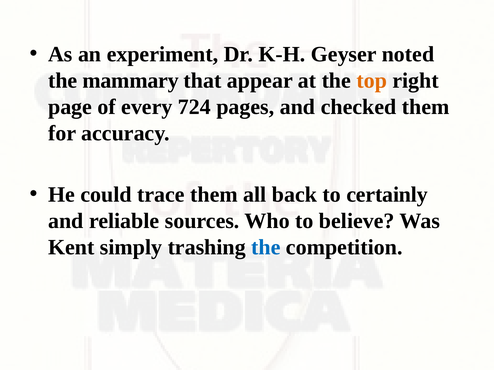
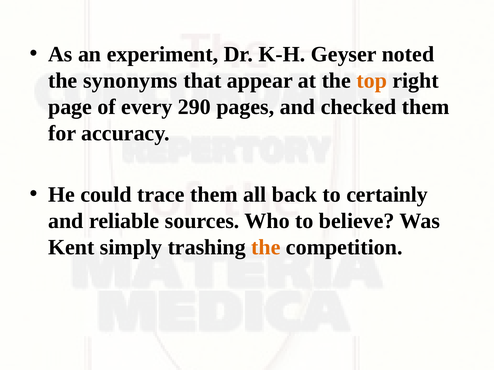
mammary: mammary -> synonyms (130, 81)
724: 724 -> 290 (194, 107)
the colour: blue -> orange (266, 247)
